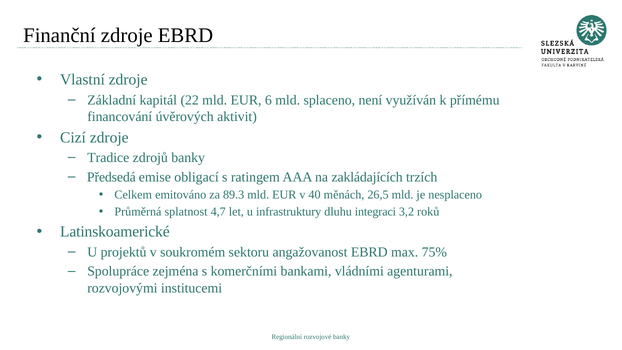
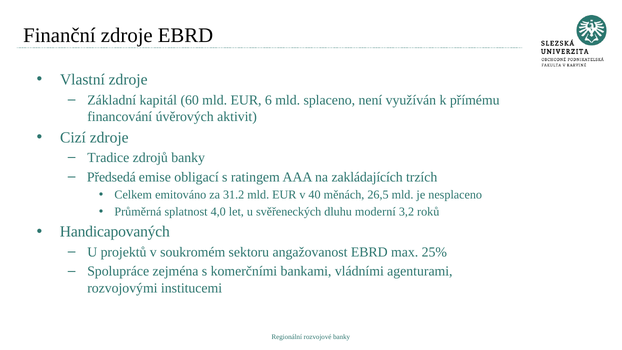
22: 22 -> 60 (190, 100)
89.3: 89.3 -> 31.2 (234, 195)
4,7: 4,7 -> 4,0 (218, 212)
infrastruktury: infrastruktury -> svěřeneckých (289, 212)
integraci: integraci -> moderní (375, 212)
Latinskoamerické: Latinskoamerické -> Handicapovaných (115, 232)
75%: 75% -> 25% (434, 252)
